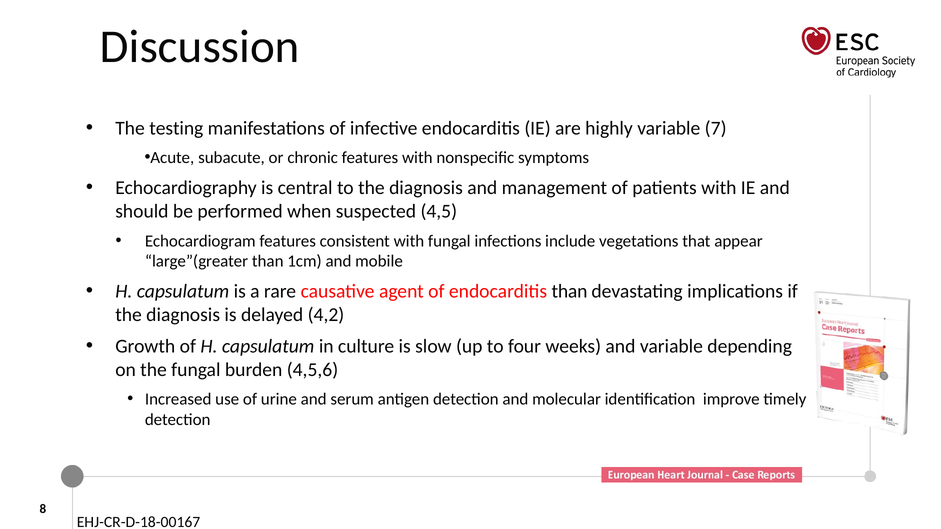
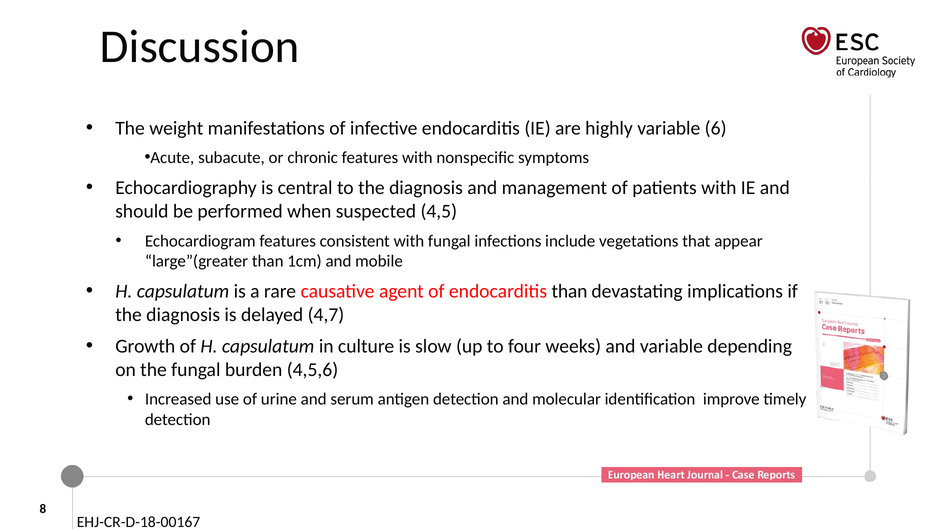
testing: testing -> weight (176, 128)
7: 7 -> 6 (716, 128)
4,2: 4,2 -> 4,7 (326, 315)
